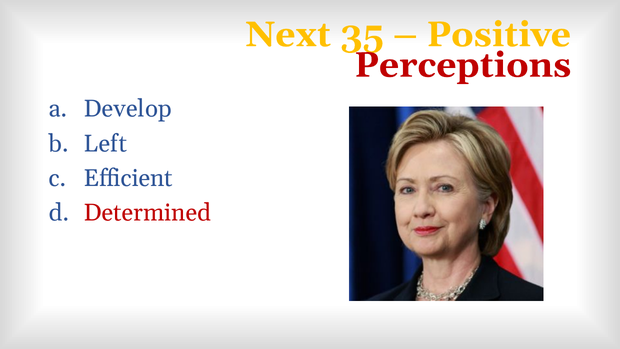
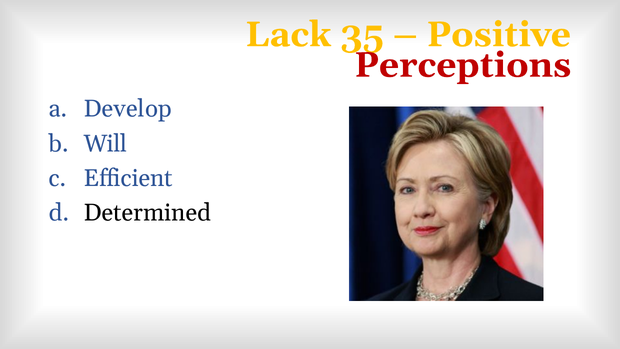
Next: Next -> Lack (288, 35)
Left: Left -> Will (106, 144)
Determined colour: red -> black (147, 213)
